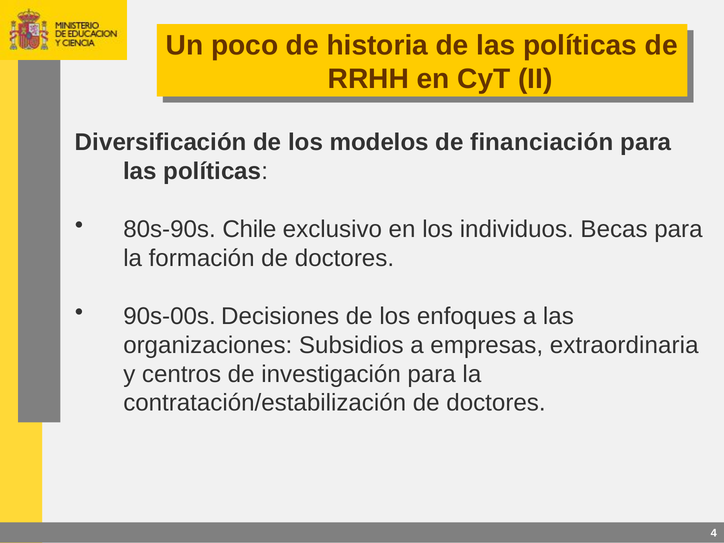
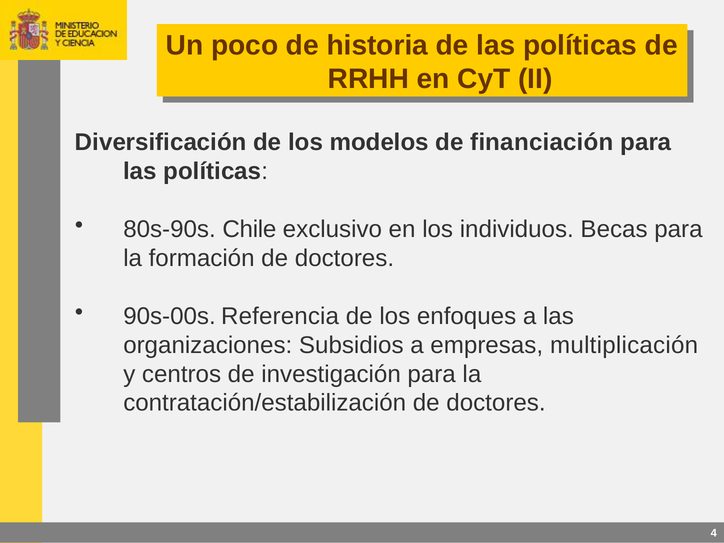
Decisiones: Decisiones -> Referencia (280, 316)
extraordinaria: extraordinaria -> multiplicación (624, 345)
